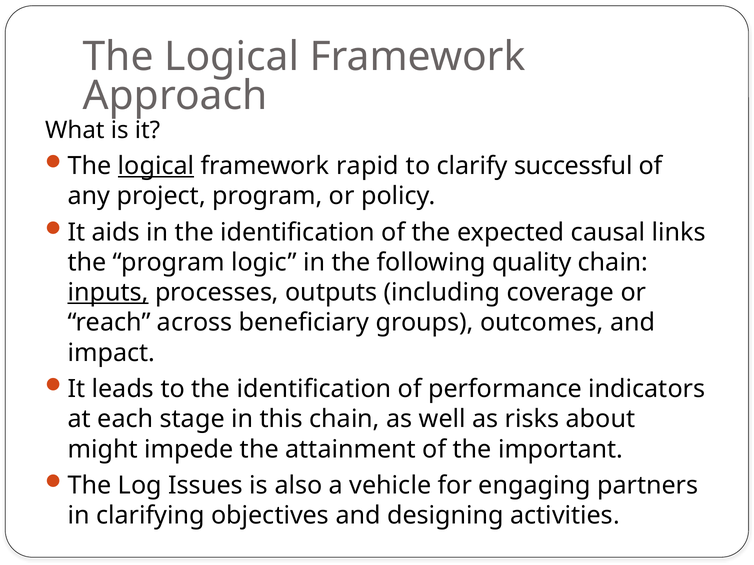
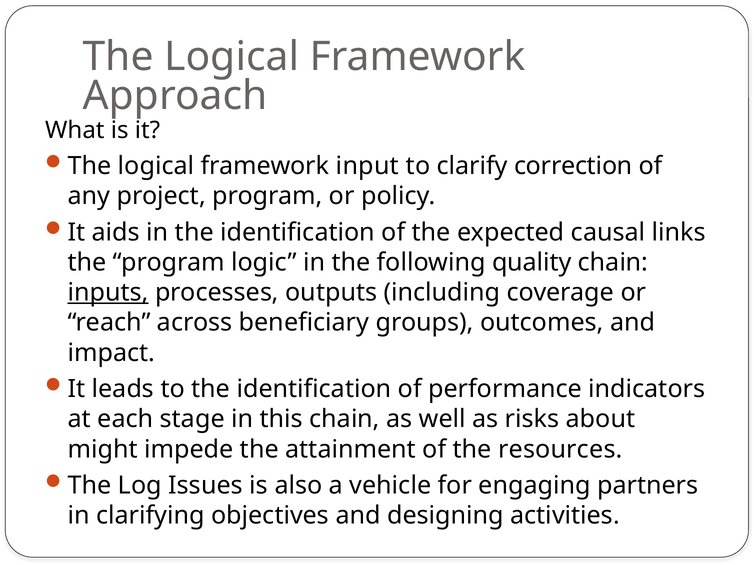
logical underline: present -> none (156, 166)
rapid: rapid -> input (367, 166)
successful: successful -> correction (573, 166)
important: important -> resources (560, 450)
